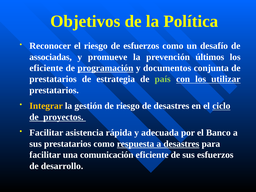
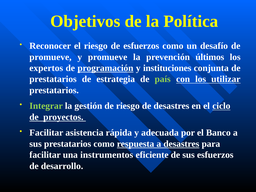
associadas: associadas -> promueve (50, 57)
eficiente: eficiente -> expertos (46, 68)
documentos: documentos -> instituciones (167, 68)
Integrar colour: yellow -> light green (46, 106)
comunicación: comunicación -> instrumentos (107, 155)
